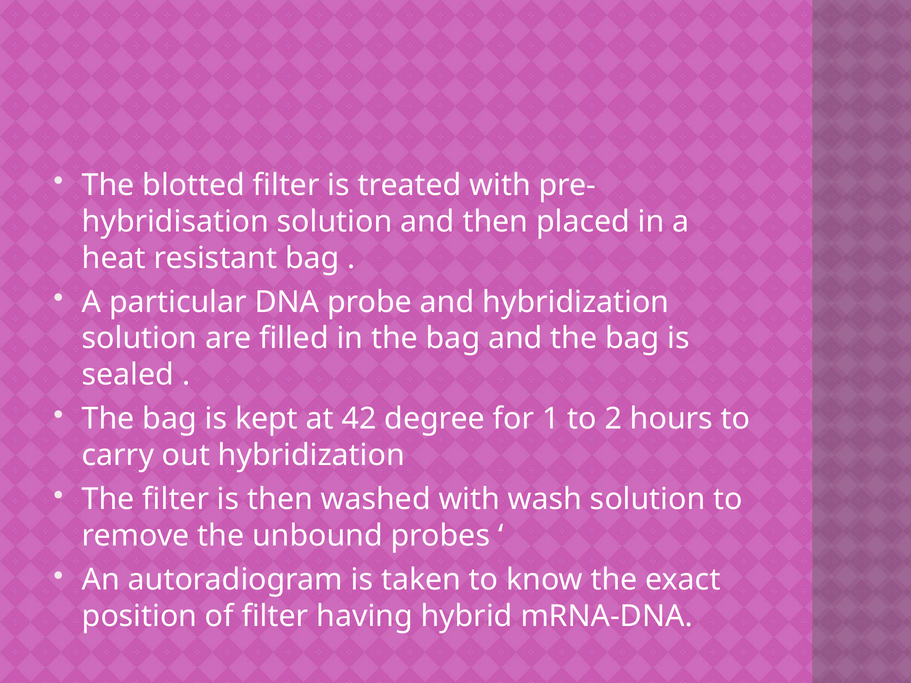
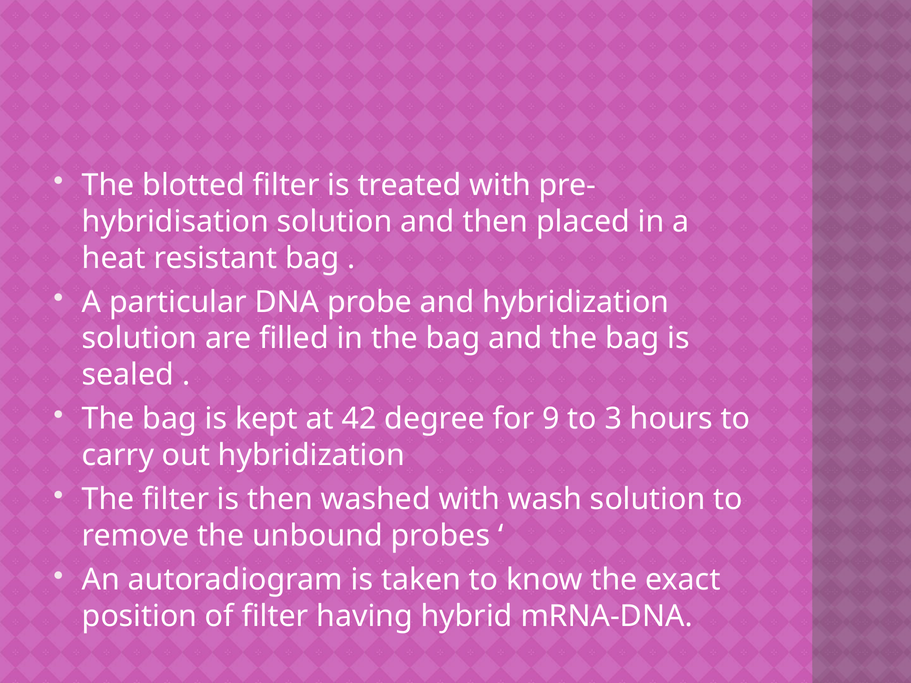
1: 1 -> 9 (551, 419)
2: 2 -> 3 (613, 419)
